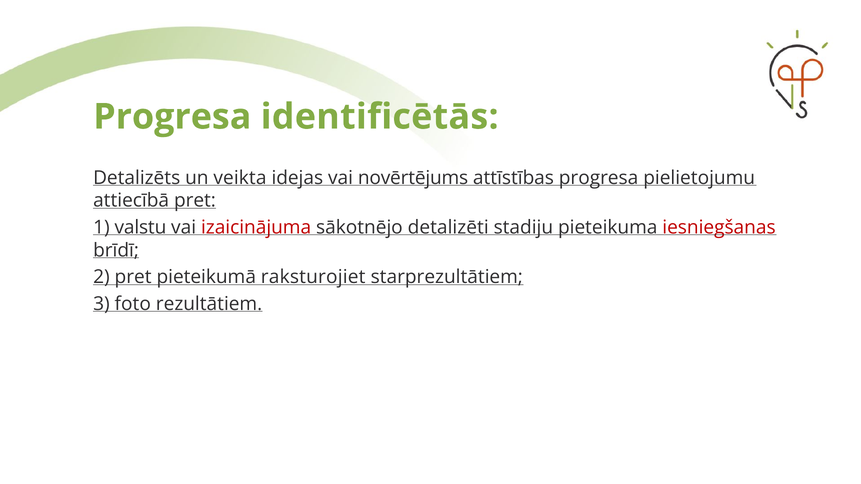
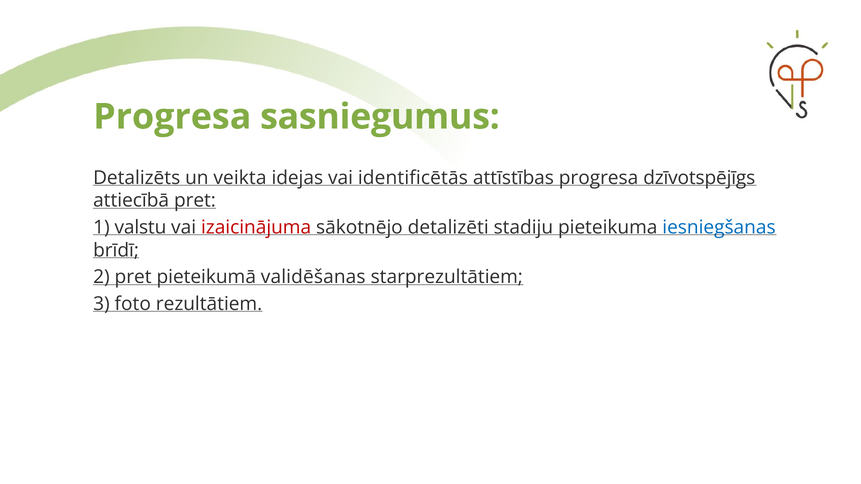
identificētās: identificētās -> sasniegumus (380, 117)
novērtējums: novērtējums -> identificētās (413, 178)
pielietojumu: pielietojumu -> dzīvotspējīgs (699, 178)
iesniegšanas colour: red -> blue (719, 228)
raksturojiet: raksturojiet -> validēšanas (313, 277)
